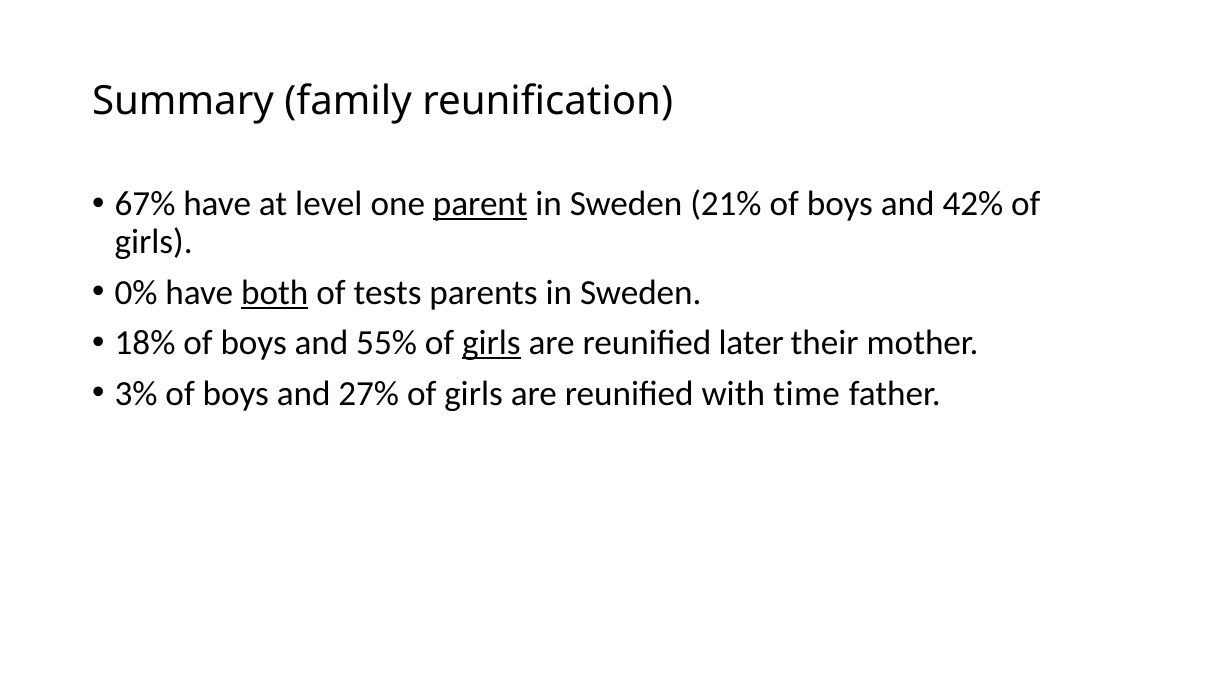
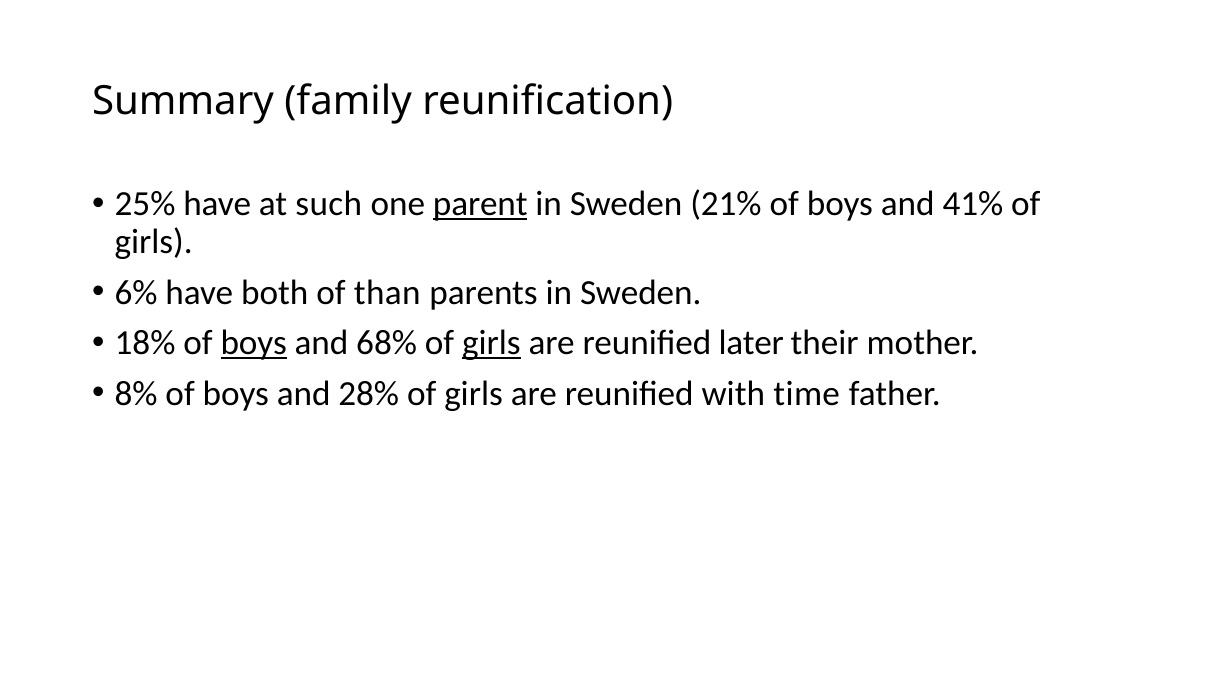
67%: 67% -> 25% (145, 204)
level: level -> such (329, 204)
42%: 42% -> 41% (973, 204)
0%: 0% -> 6% (136, 292)
both underline: present -> none (275, 292)
tests: tests -> than (387, 292)
boys underline: none -> present (254, 343)
55%: 55% -> 68% (387, 343)
3%: 3% -> 8% (136, 394)
27%: 27% -> 28% (369, 394)
